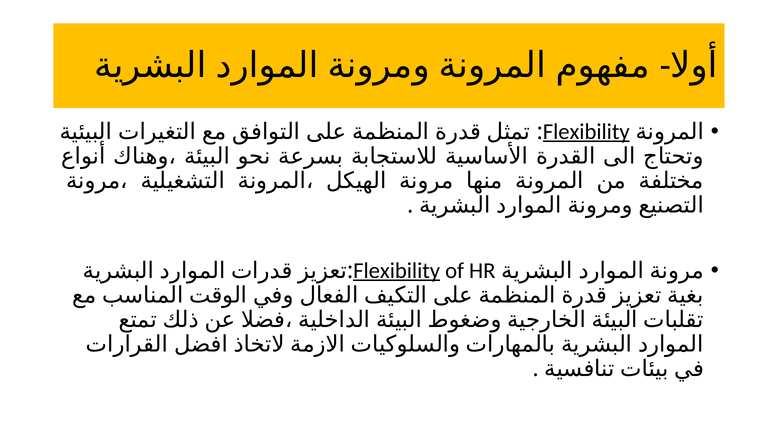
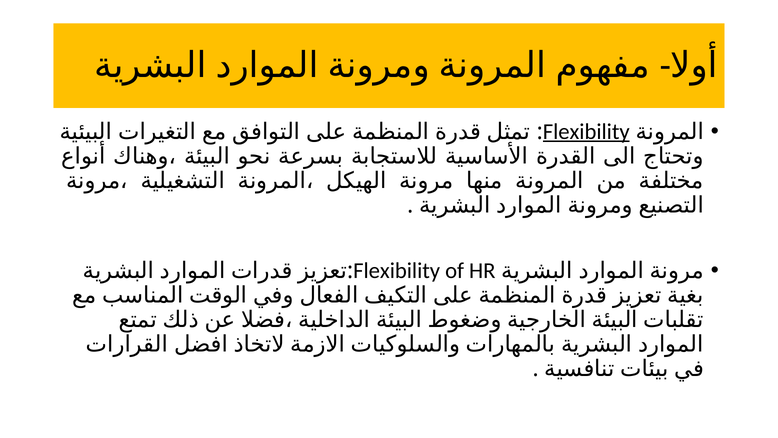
Flexibility underline: present -> none (397, 270)
